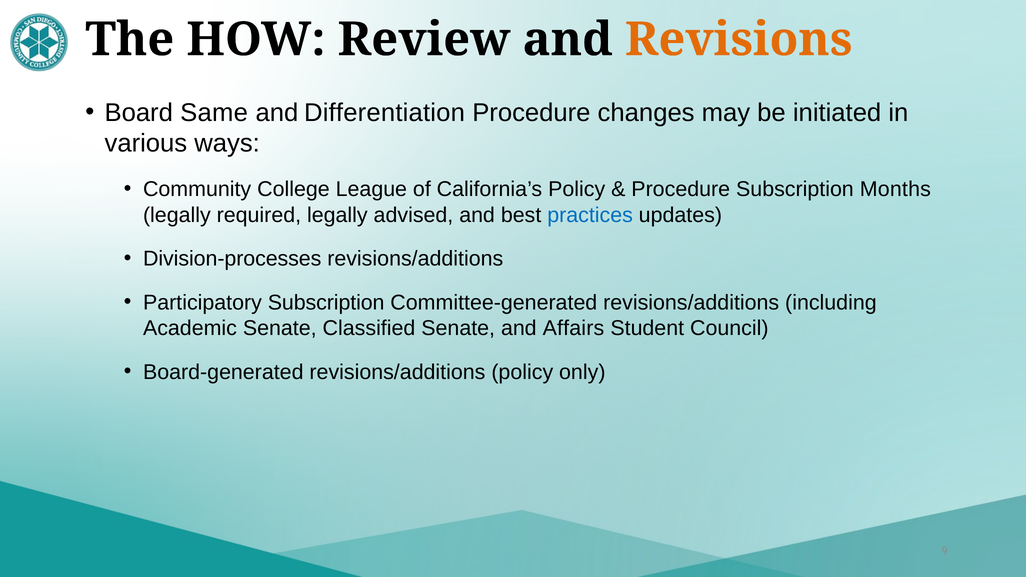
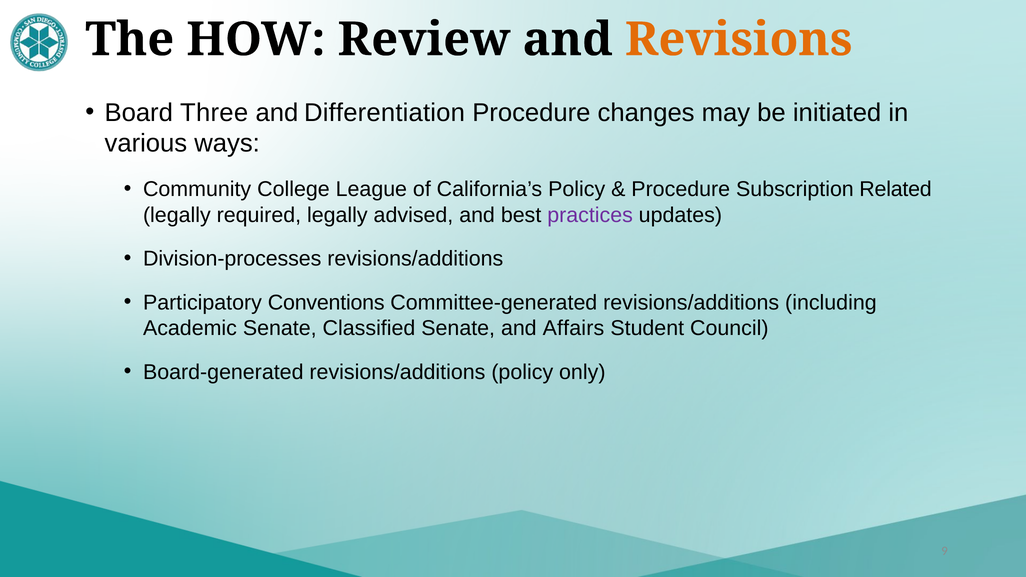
Same: Same -> Three (214, 113)
Months: Months -> Related (896, 189)
practices colour: blue -> purple (590, 215)
Participatory Subscription: Subscription -> Conventions (326, 303)
